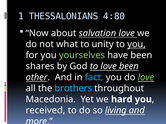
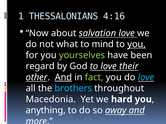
4:80: 4:80 -> 4:16 (114, 16)
unity: unity -> mind (103, 44)
shares: shares -> regard (40, 66)
love been: been -> their (129, 66)
And underline: none -> present (63, 78)
fact colour: light blue -> light green (94, 78)
love colour: light green -> light blue (146, 78)
received: received -> anything (46, 111)
living: living -> away (116, 111)
